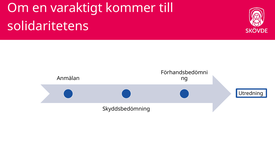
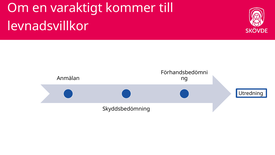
solidaritetens: solidaritetens -> levnadsvillkor (48, 26)
